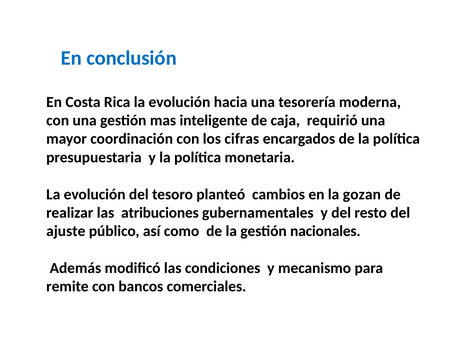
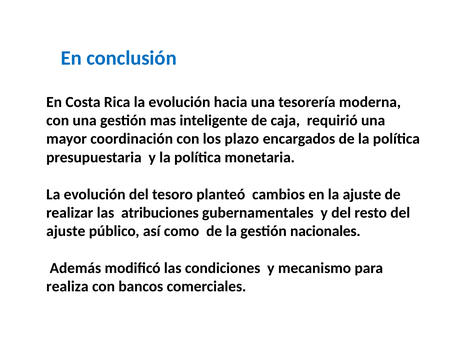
cifras: cifras -> plazo (242, 139)
la gozan: gozan -> ajuste (362, 194)
remite: remite -> realiza (67, 286)
